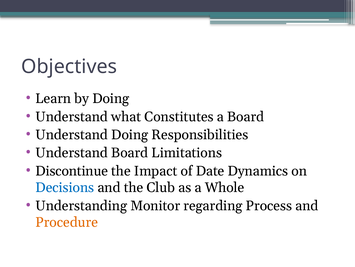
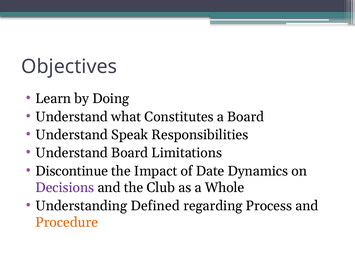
Understand Doing: Doing -> Speak (130, 134)
Decisions colour: blue -> purple (65, 187)
Monitor: Monitor -> Defined (155, 205)
